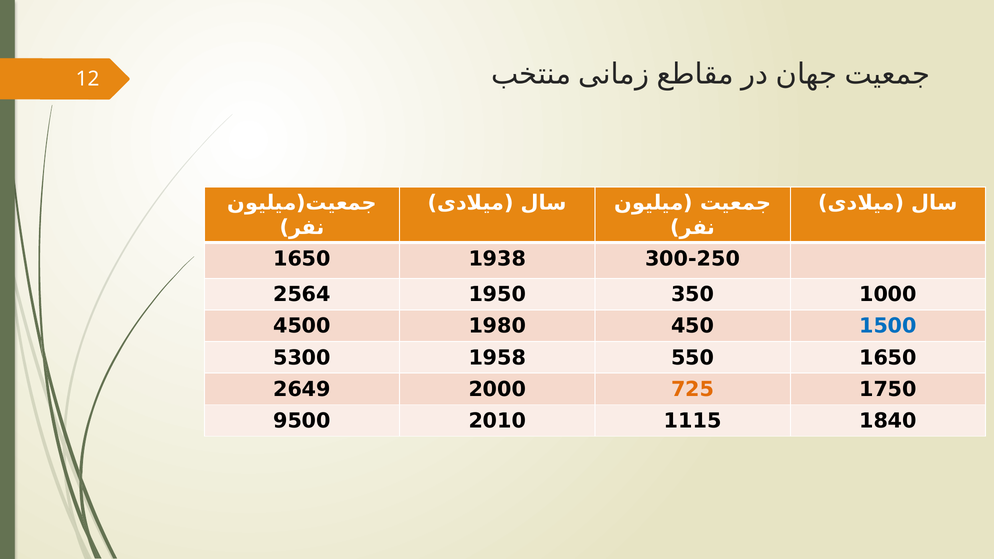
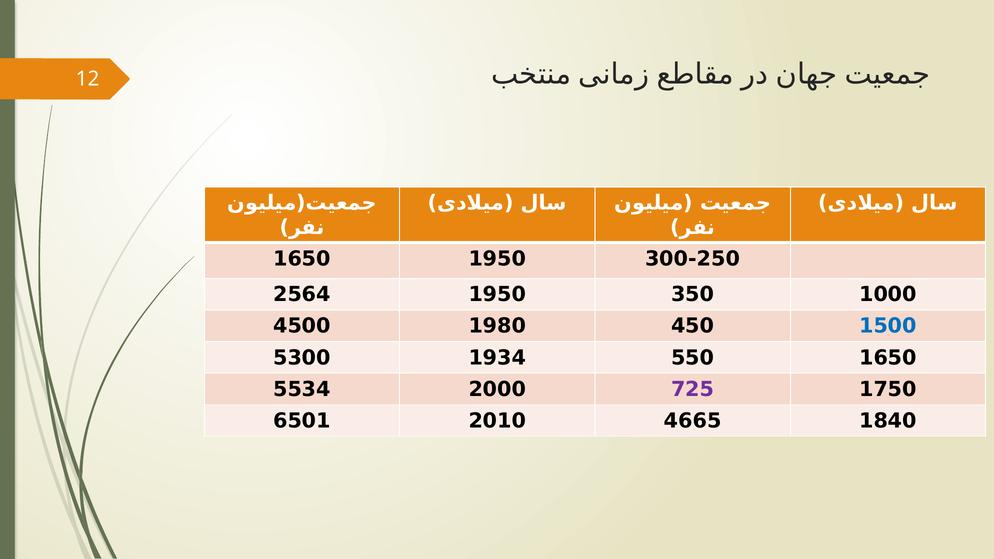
1650 1938: 1938 -> 1950 (497, 259)
1958: 1958 -> 1934 (497, 358)
2649: 2649 -> 5534 (302, 389)
725 colour: orange -> purple (693, 389)
9500: 9500 -> 6501 (302, 421)
1115: 1115 -> 4665 (693, 421)
